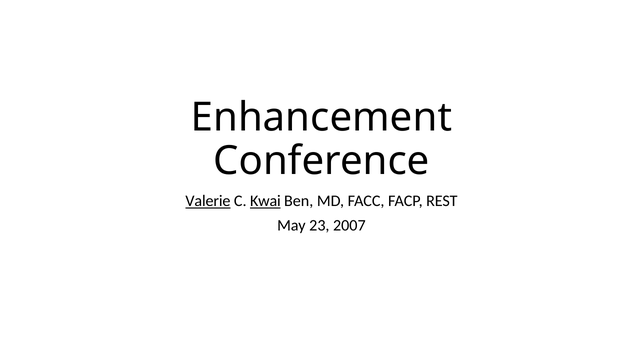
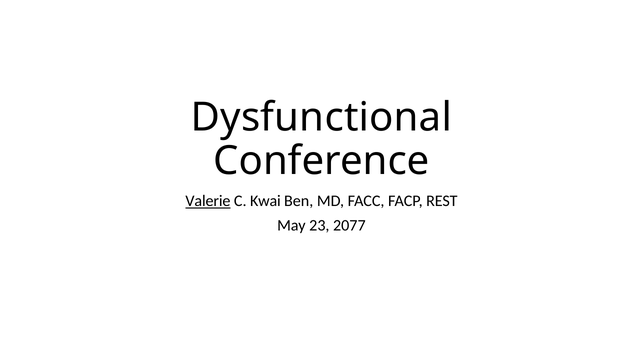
Enhancement: Enhancement -> Dysfunctional (321, 117)
Kwai underline: present -> none (265, 201)
2007: 2007 -> 2077 (349, 225)
